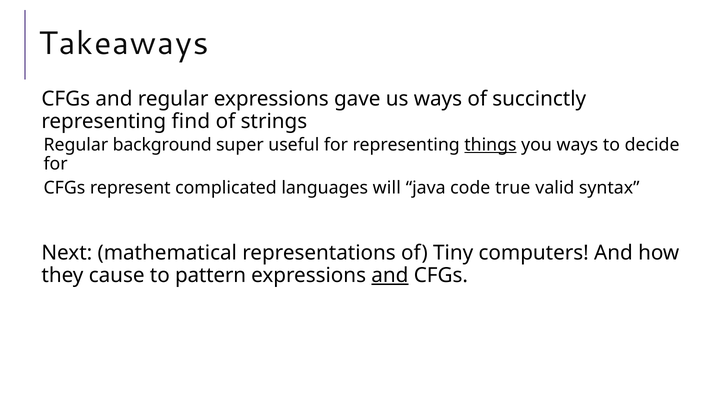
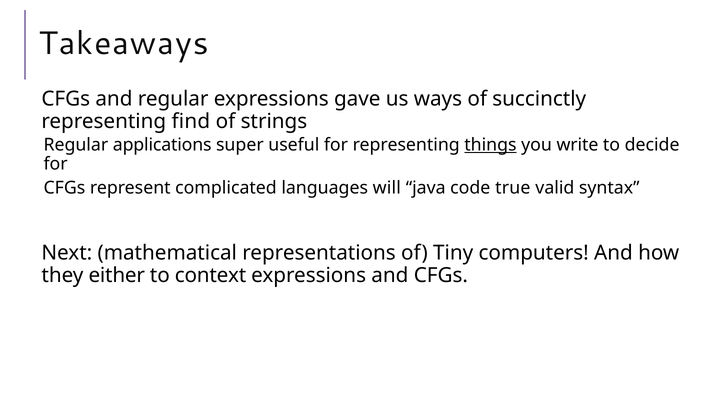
background: background -> applications (162, 145)
you ways: ways -> write (577, 145)
cause: cause -> either (117, 275)
pattern: pattern -> context (211, 275)
and underline: present -> none (390, 275)
